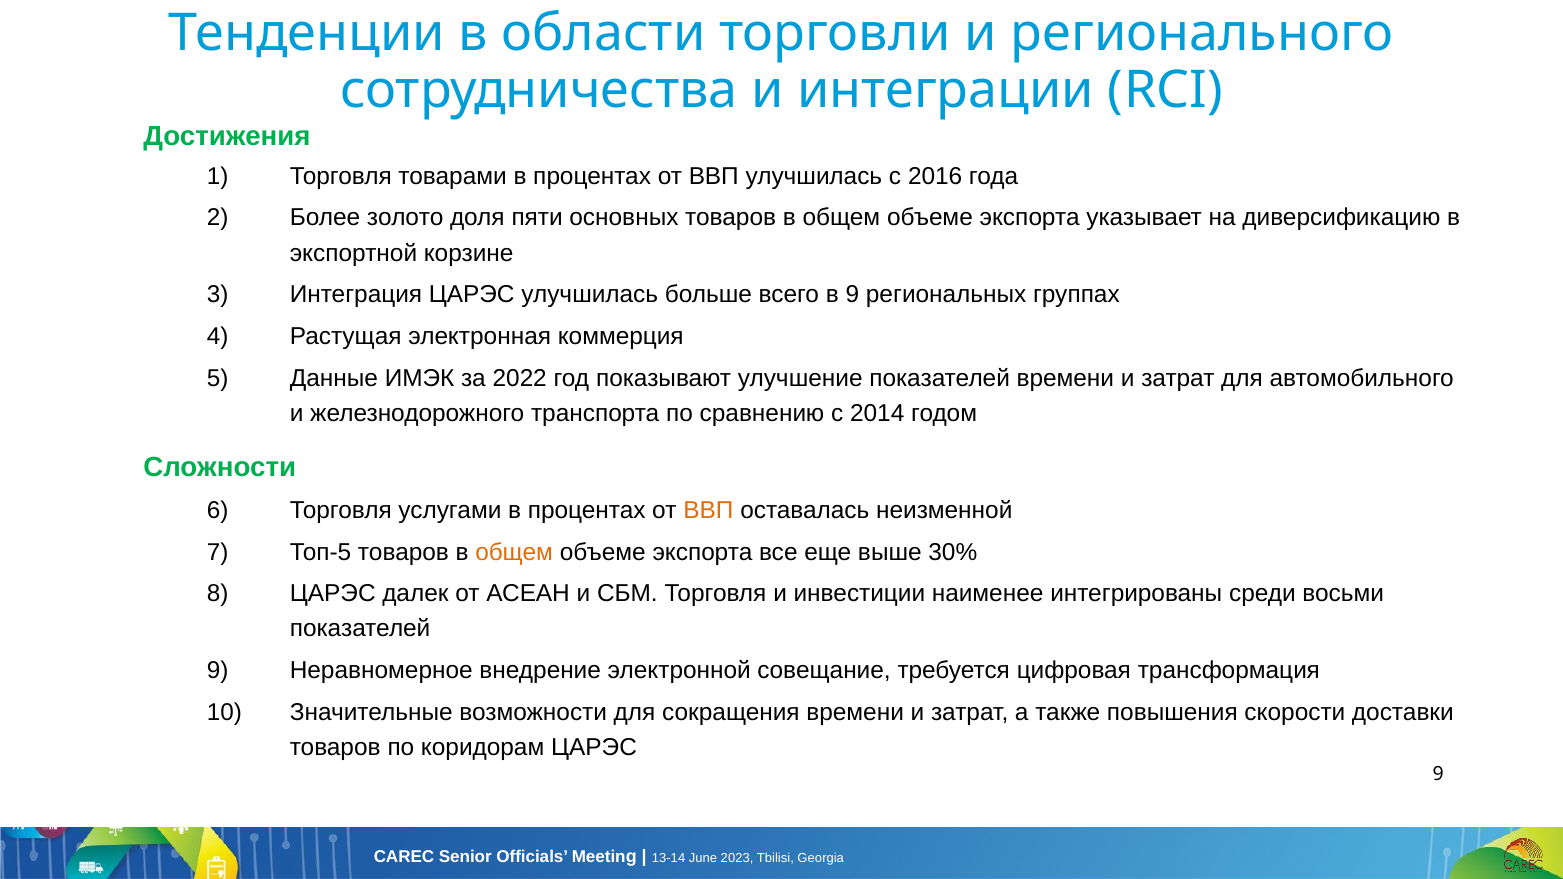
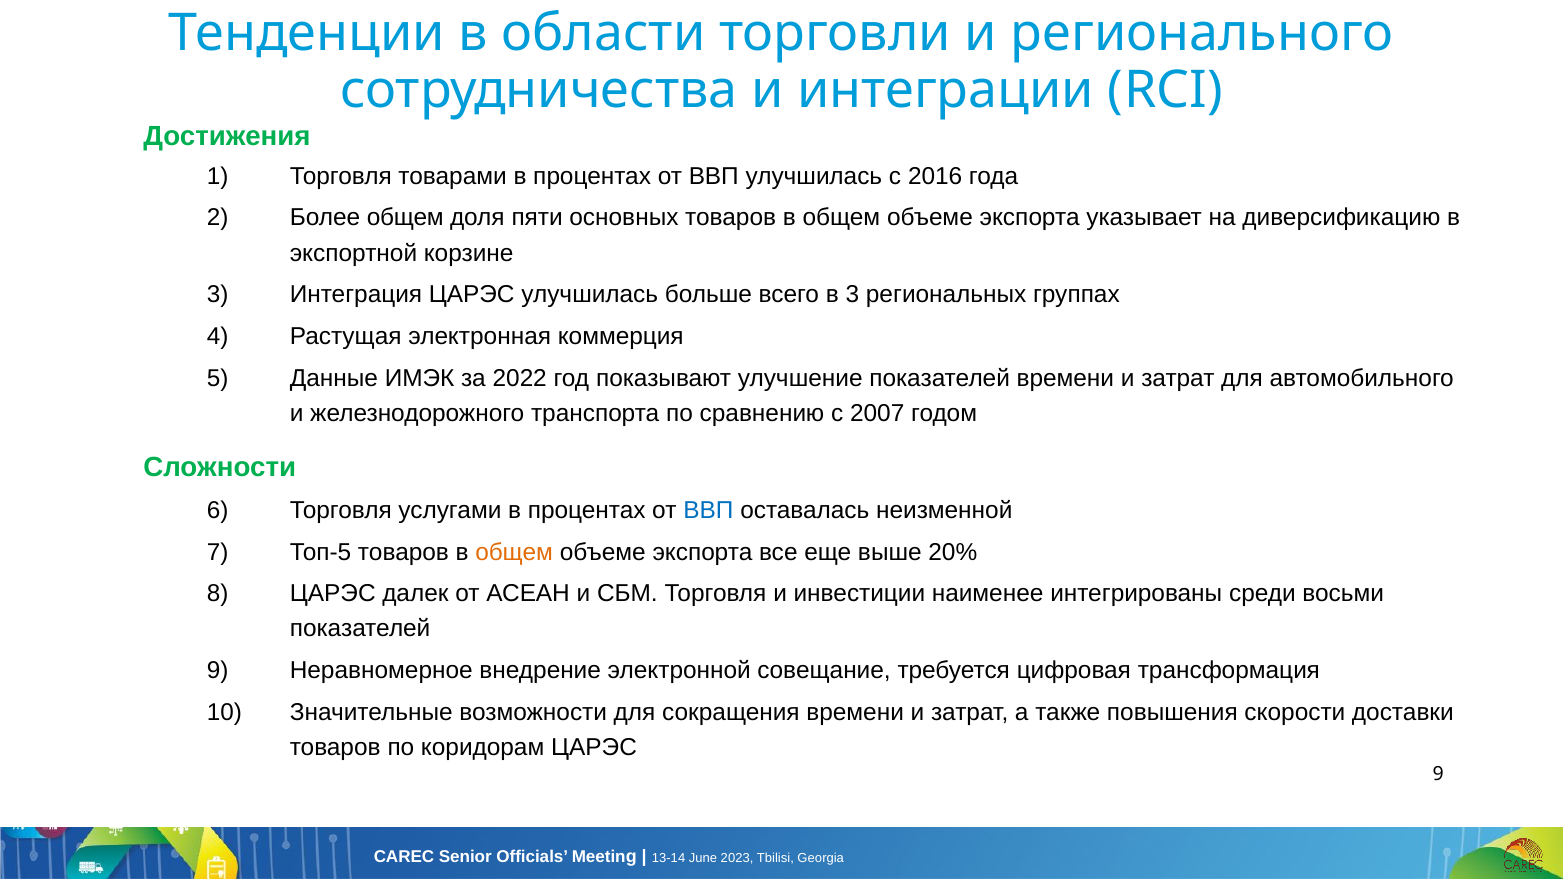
Более золото: золото -> общем (405, 218)
в 9: 9 -> 3 (852, 295)
2014: 2014 -> 2007 (877, 413)
ВВП colour: orange -> blue (708, 510)
30%: 30% -> 20% (953, 552)
